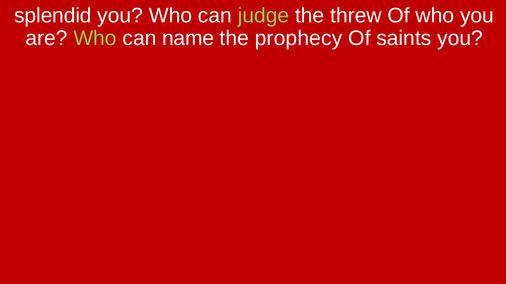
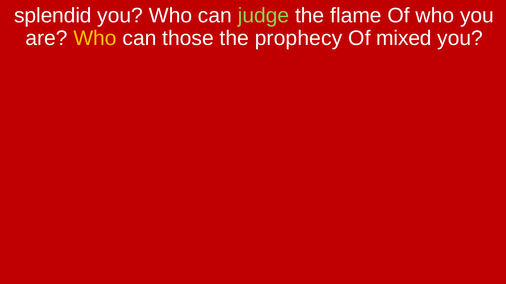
threw: threw -> flame (356, 16)
Who colour: light green -> yellow (95, 38)
name: name -> those (188, 38)
saints: saints -> mixed (404, 38)
